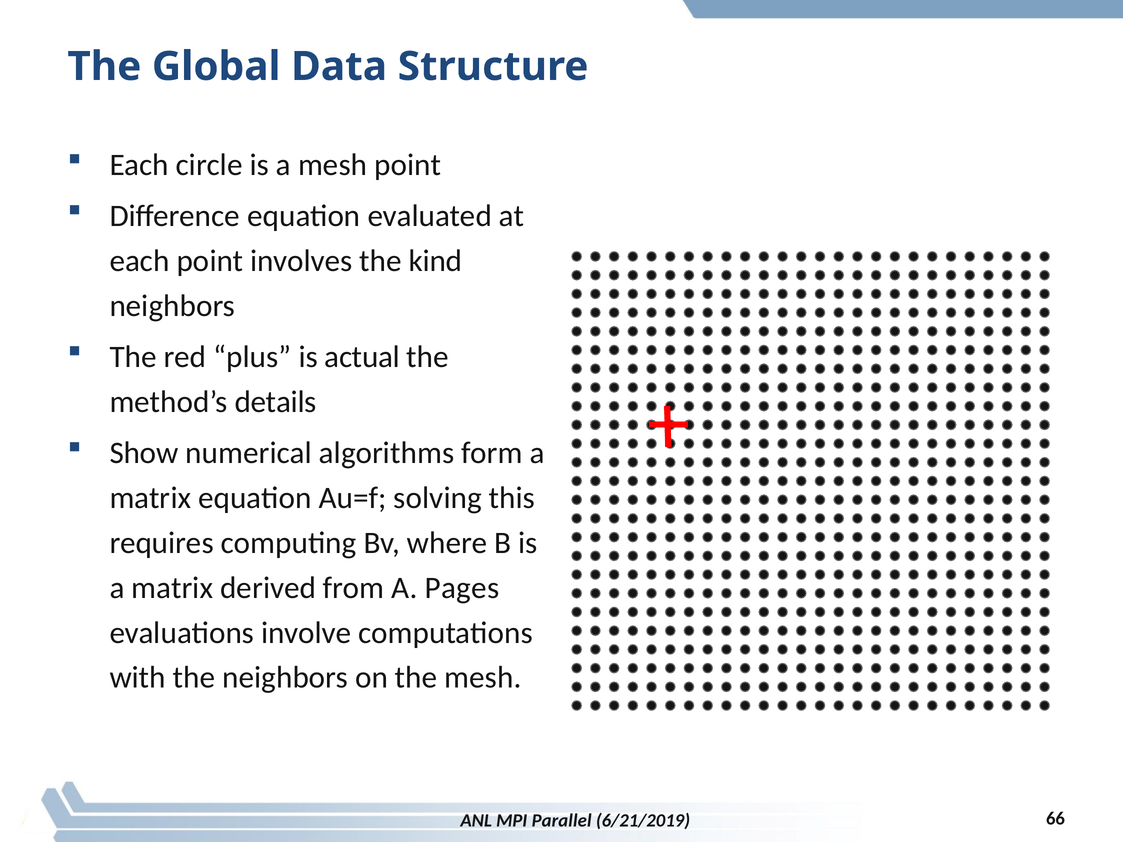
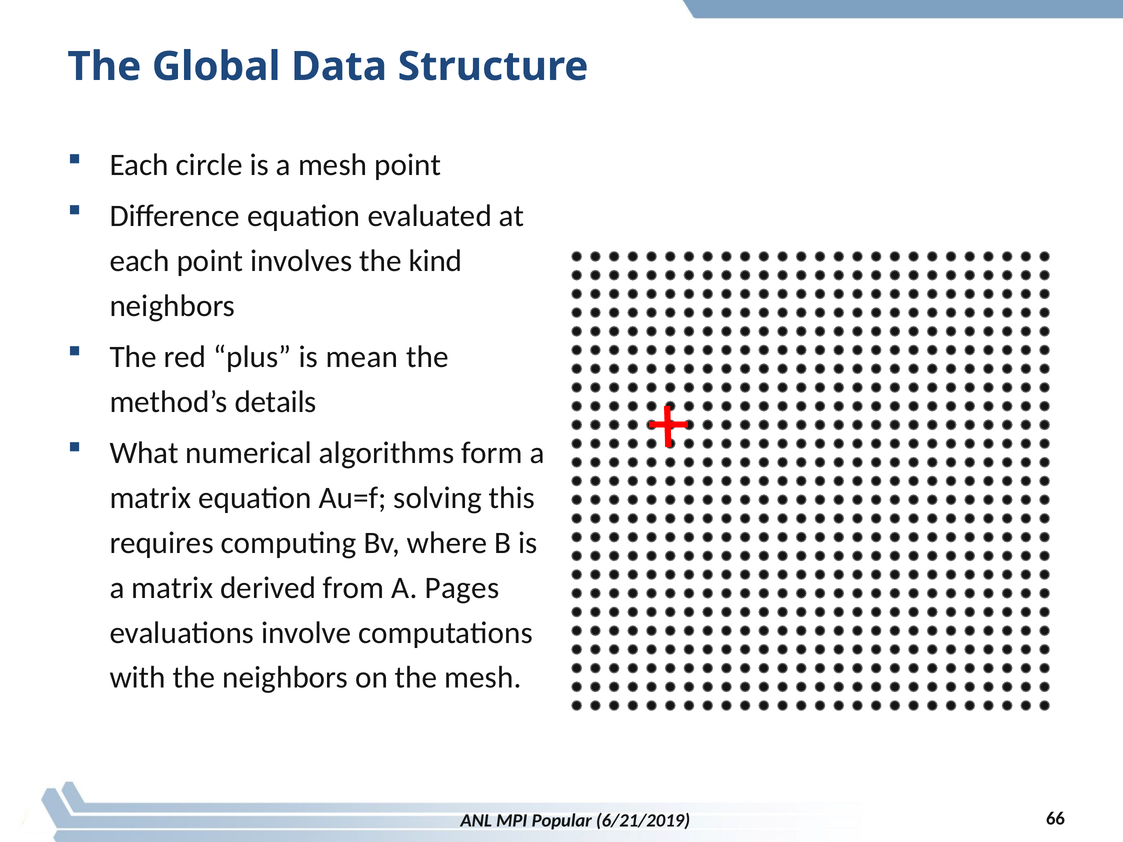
actual: actual -> mean (362, 357)
Show: Show -> What (144, 453)
Parallel: Parallel -> Popular (562, 821)
